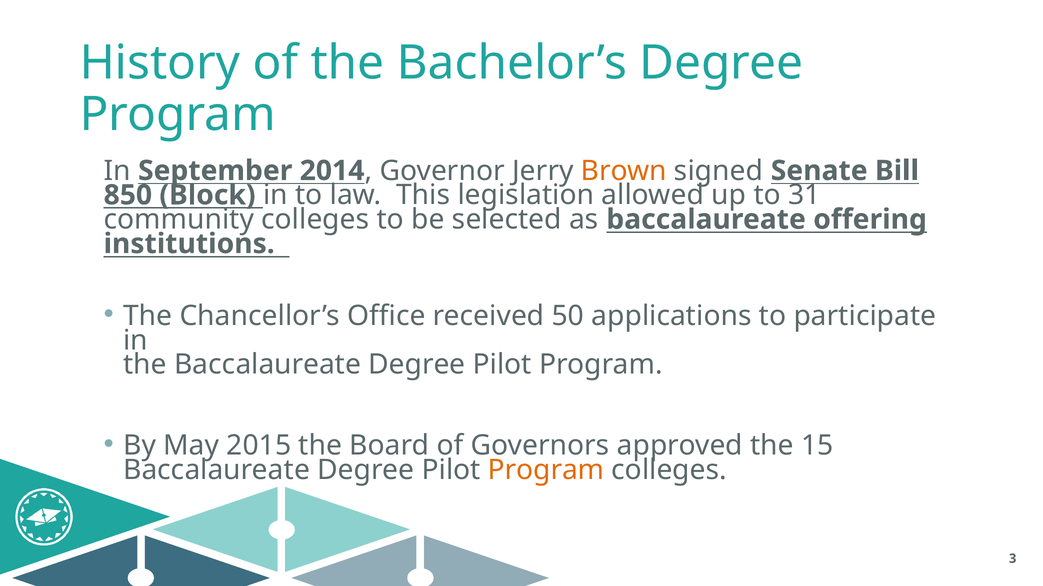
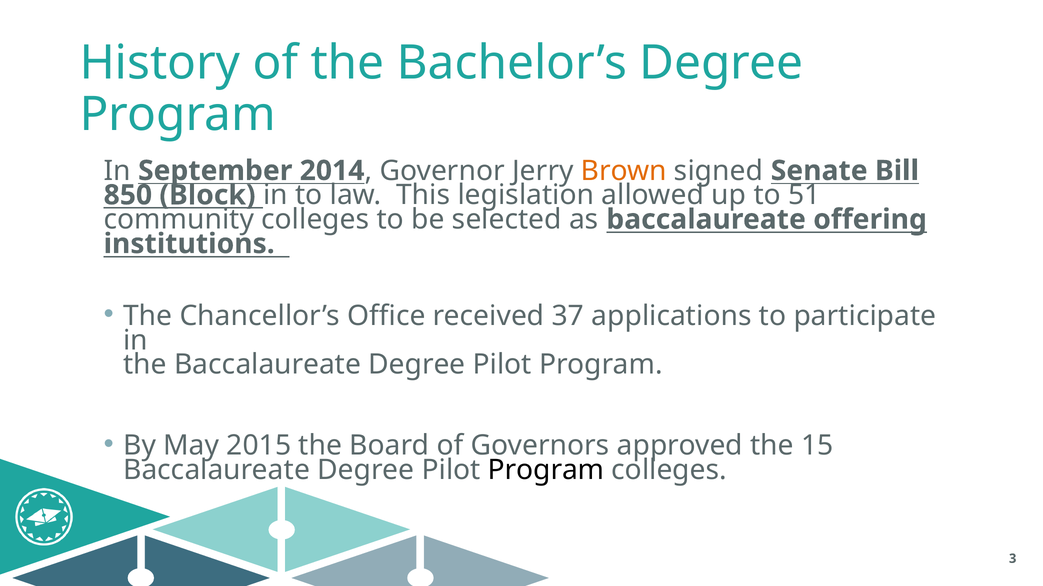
31: 31 -> 51 (804, 195)
50: 50 -> 37 (568, 316)
Program colour: orange -> black (546, 470)
